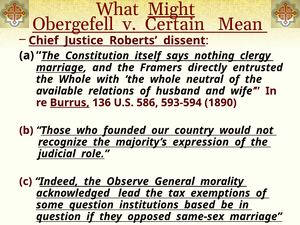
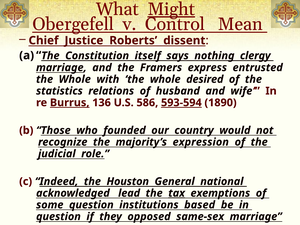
Certain: Certain -> Control (175, 24)
directly: directly -> express (207, 68)
neutral: neutral -> desired (205, 79)
available: available -> statistics (59, 91)
593-594 underline: none -> present (181, 103)
Observe: Observe -> Houston (128, 181)
morality: morality -> national (222, 181)
tax underline: none -> present (177, 193)
